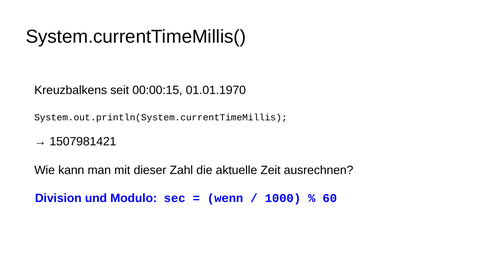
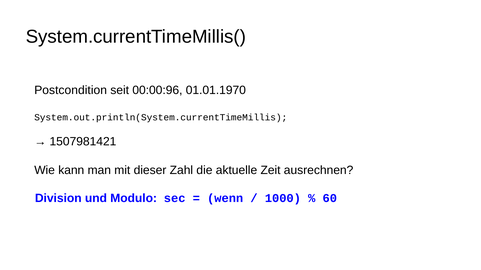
Kreuzbalkens: Kreuzbalkens -> Postcondition (71, 91)
00:00:15: 00:00:15 -> 00:00:96 (157, 91)
